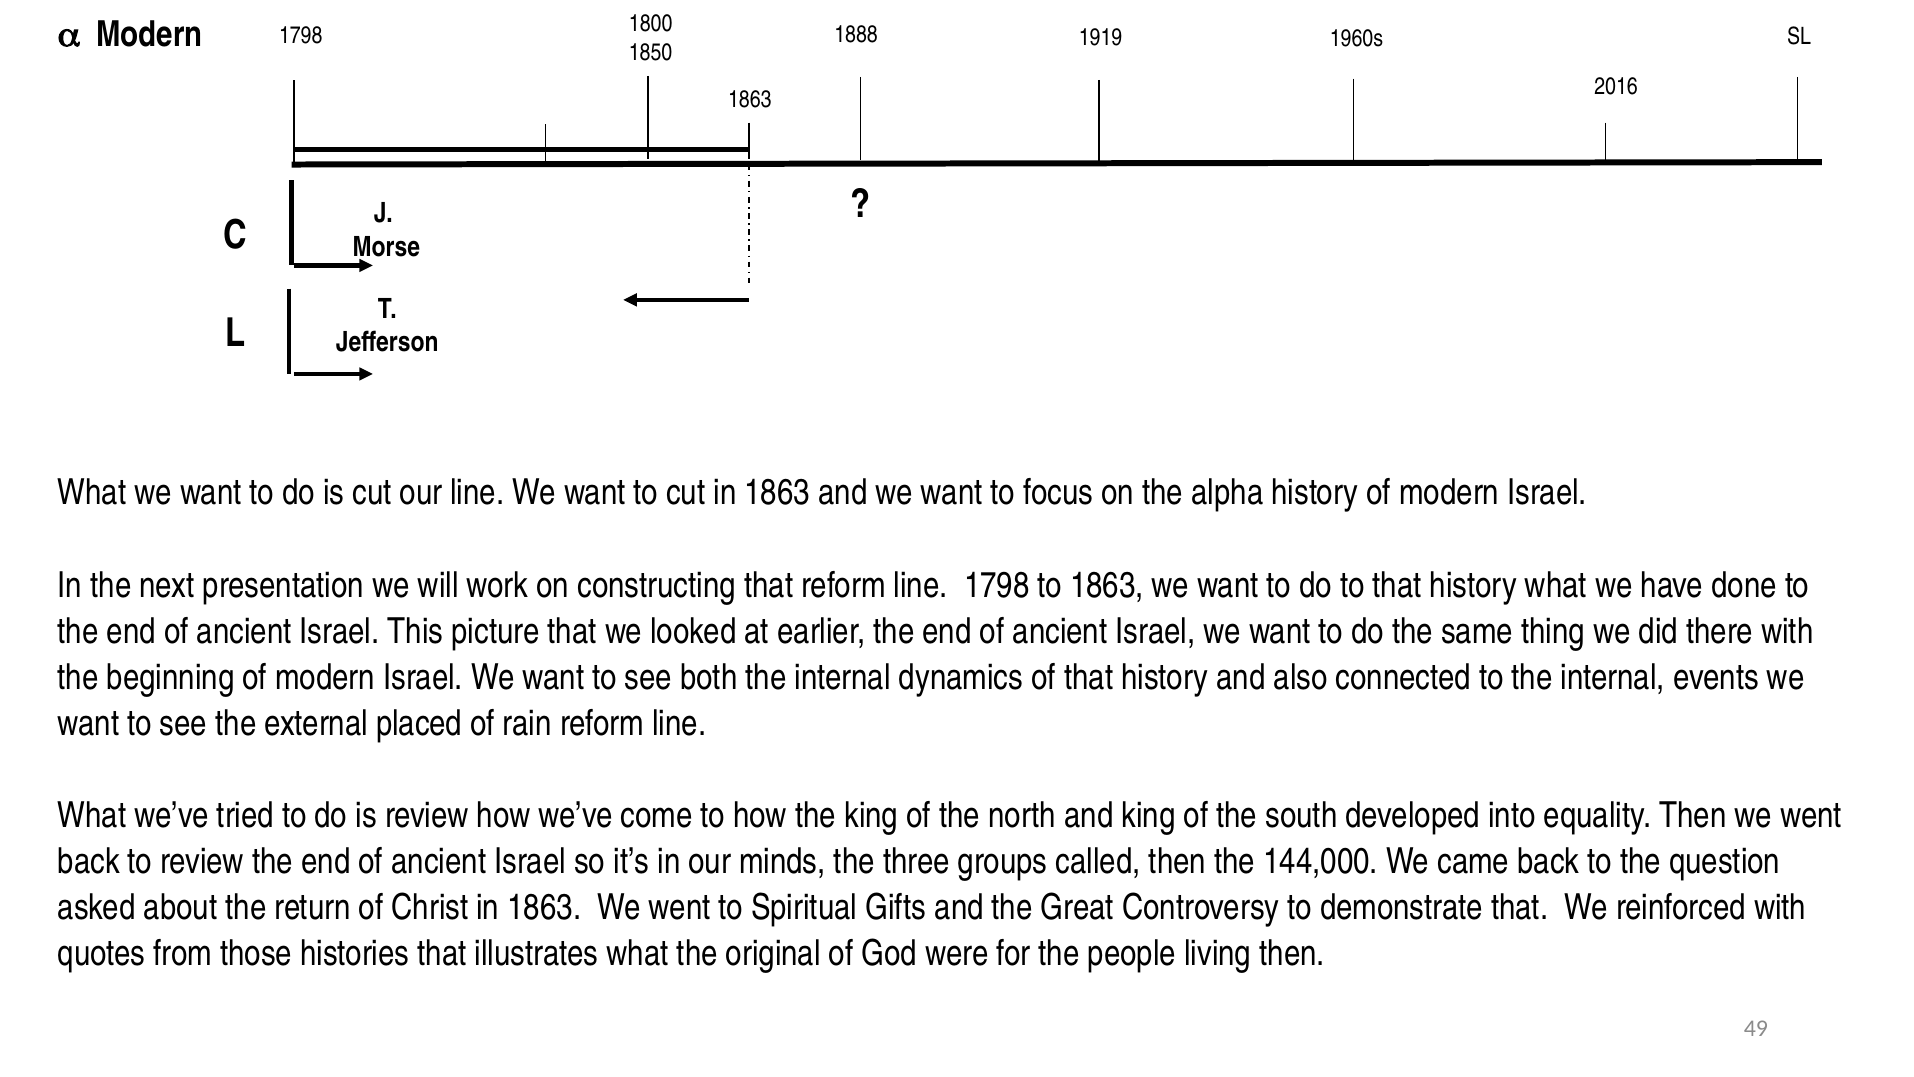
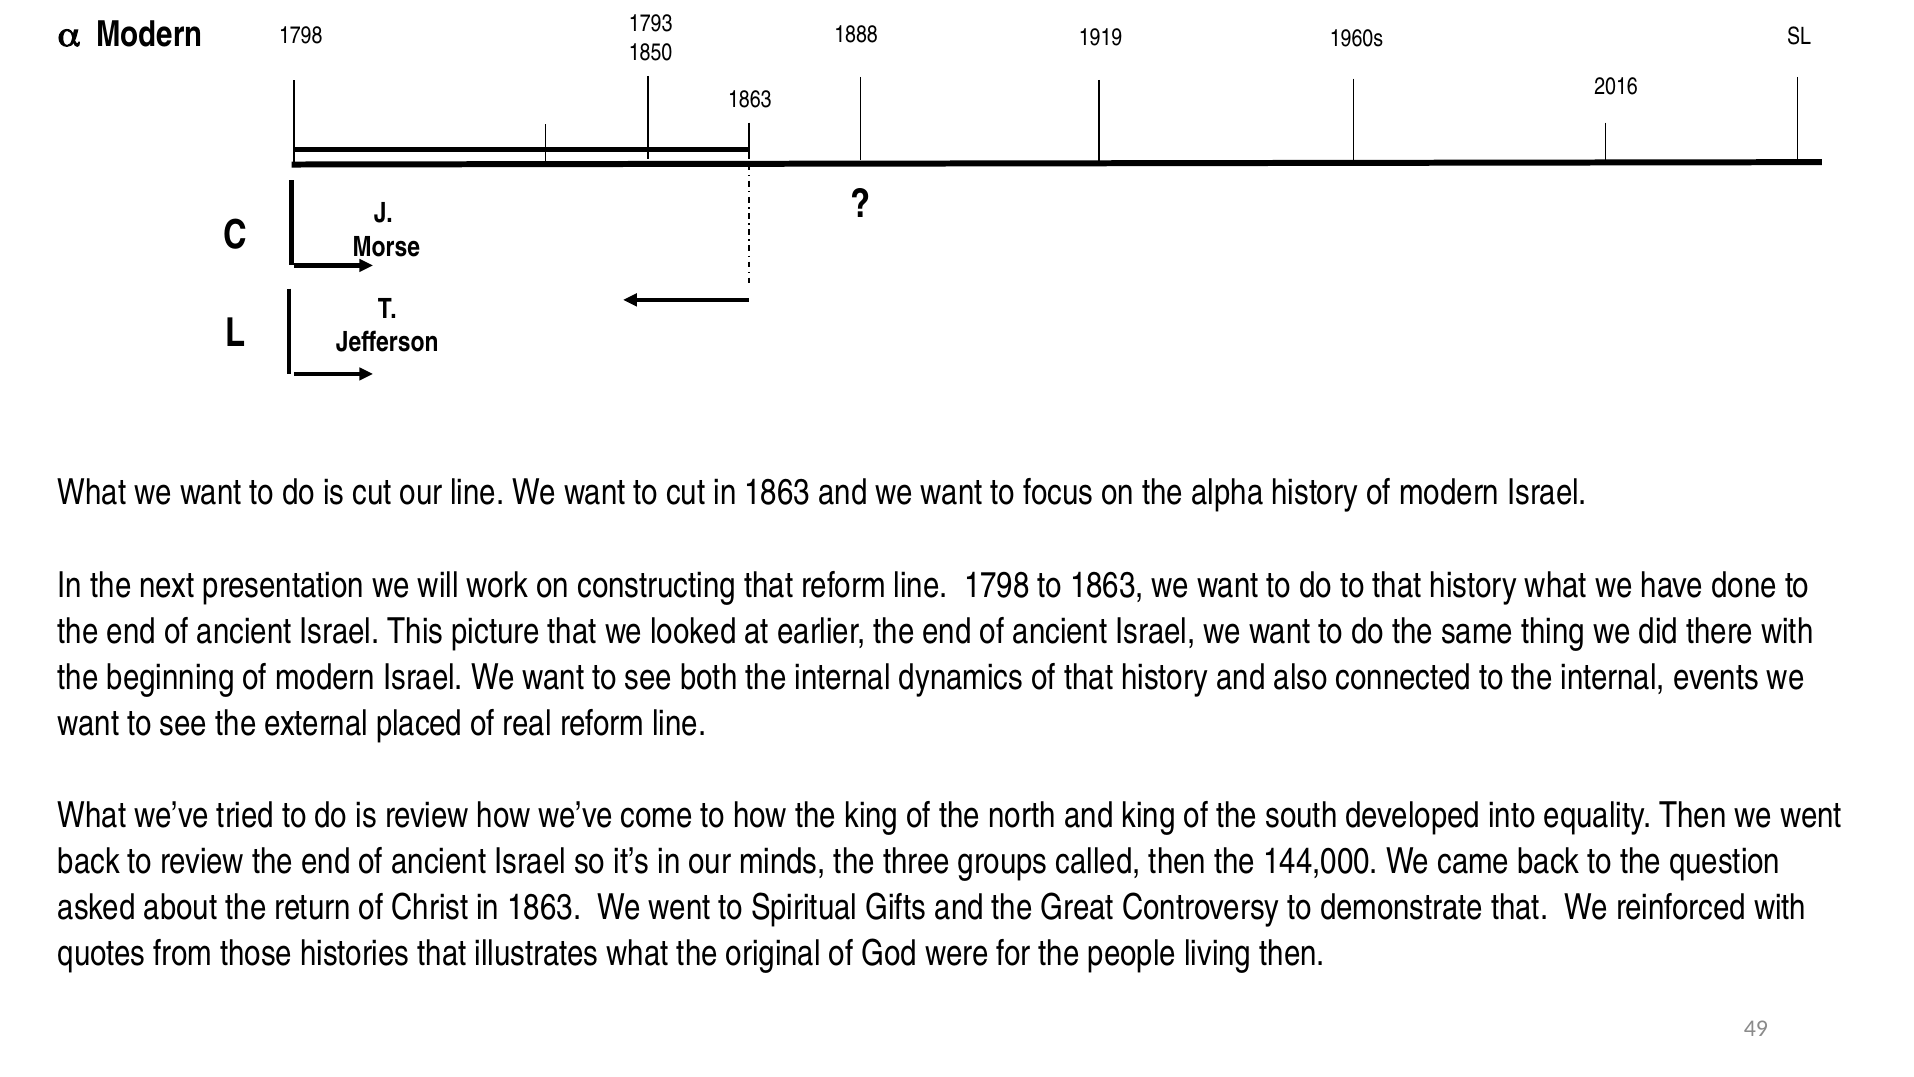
1800: 1800 -> 1793 (651, 23)
rain: rain -> real (527, 723)
